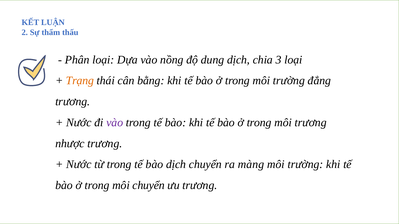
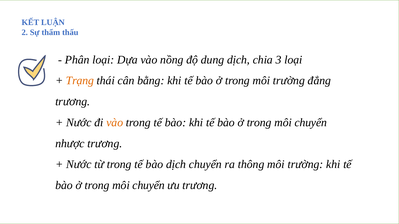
vào colour: purple -> orange (115, 123)
trương: trương -> chuyển (311, 123)
màng: màng -> thông (251, 165)
